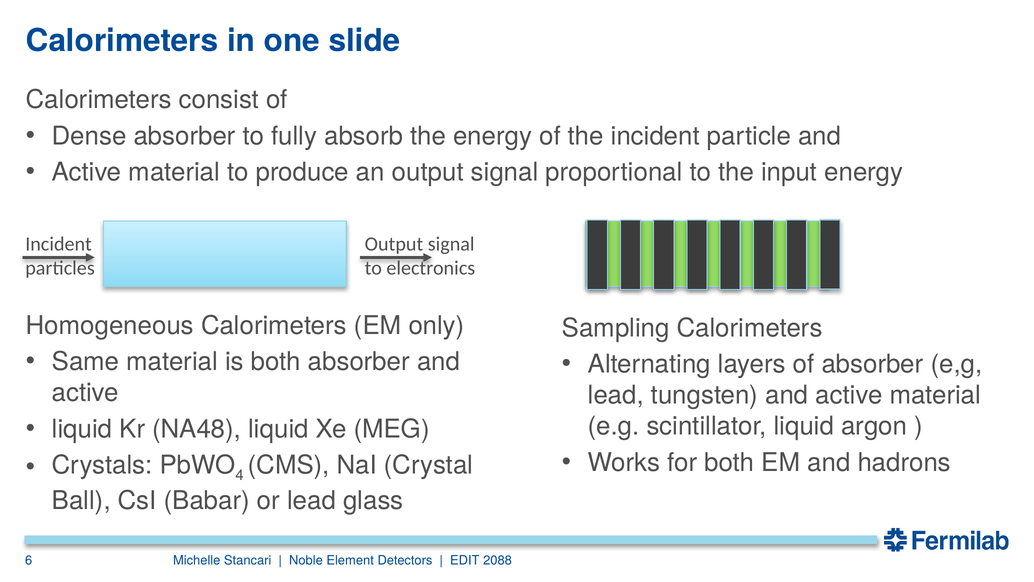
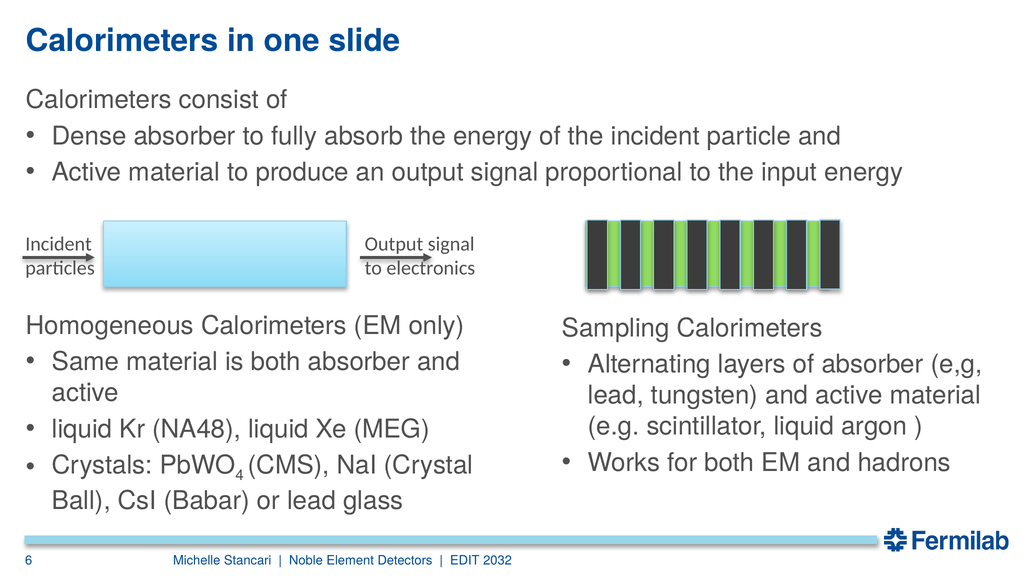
2088: 2088 -> 2032 (498, 560)
